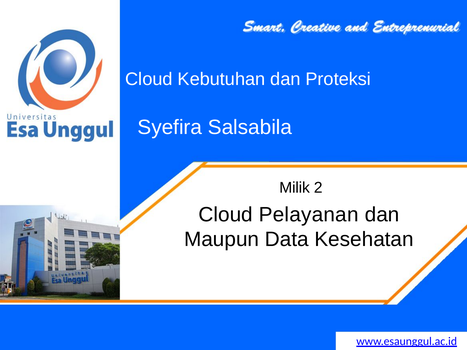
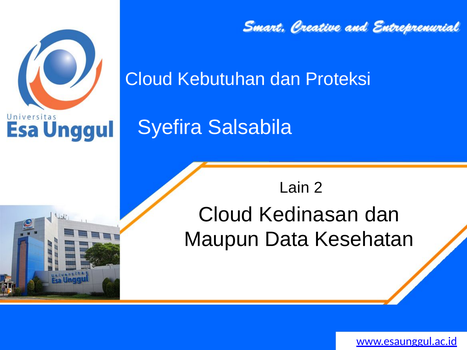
Milik: Milik -> Lain (294, 188)
Pelayanan: Pelayanan -> Kedinasan (309, 215)
